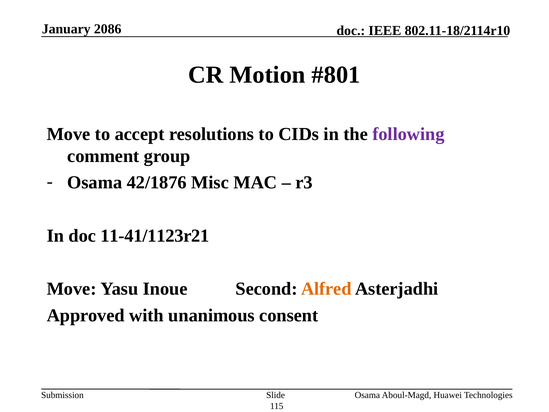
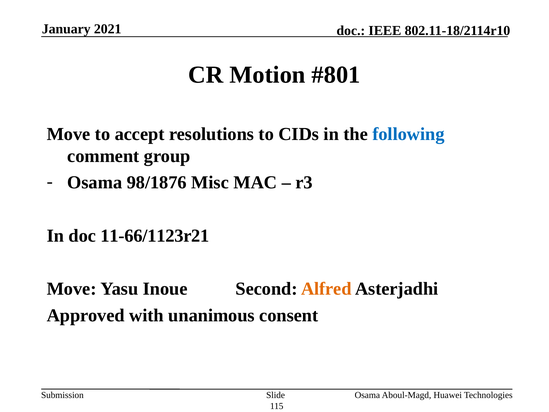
2086: 2086 -> 2021 (108, 29)
following colour: purple -> blue (408, 134)
42/1876: 42/1876 -> 98/1876 (157, 182)
11-41/1123r21: 11-41/1123r21 -> 11-66/1123r21 (155, 236)
